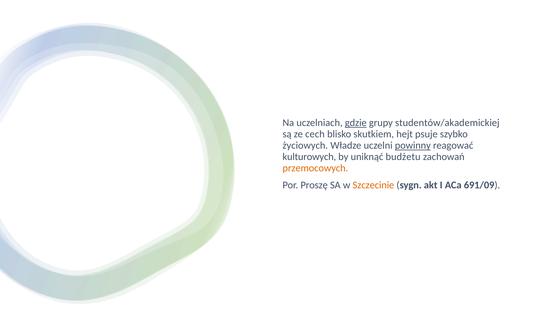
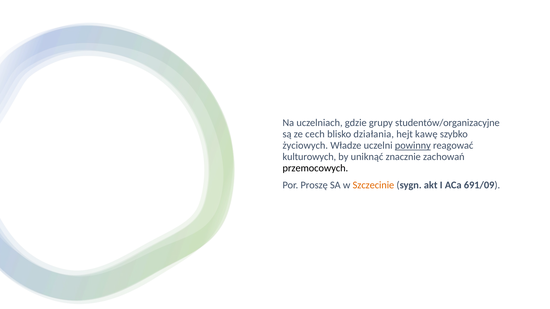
gdzie underline: present -> none (356, 123)
studentów/akademickiej: studentów/akademickiej -> studentów/organizacyjne (447, 123)
skutkiem: skutkiem -> działania (374, 134)
psuje: psuje -> kawę (426, 134)
budżetu: budżetu -> znacznie (403, 157)
przemocowych colour: orange -> black (315, 168)
